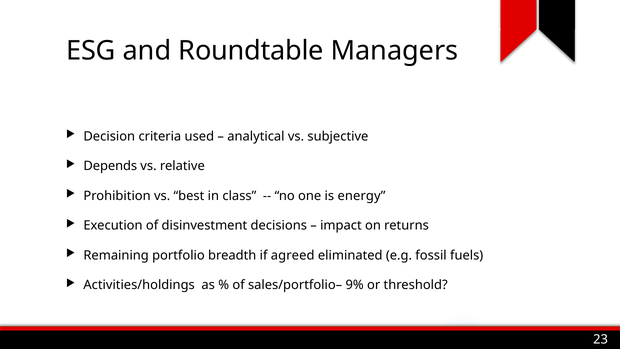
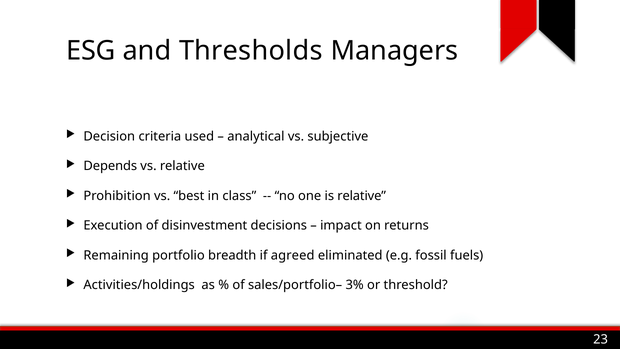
Roundtable: Roundtable -> Thresholds (251, 51)
is energy: energy -> relative (362, 196)
9%: 9% -> 3% (355, 285)
